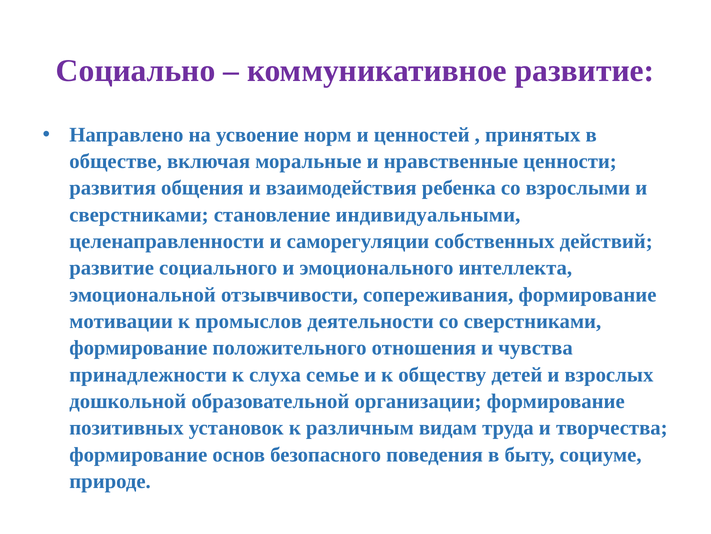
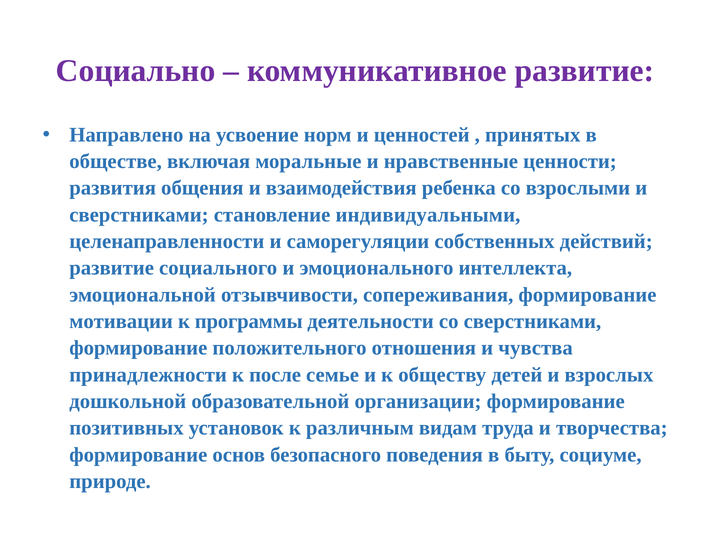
промыслов: промыслов -> программы (249, 321)
слуха: слуха -> после (275, 374)
